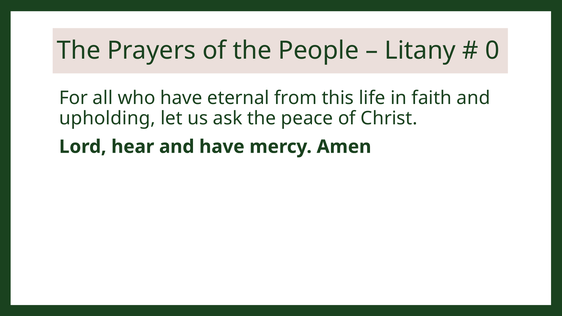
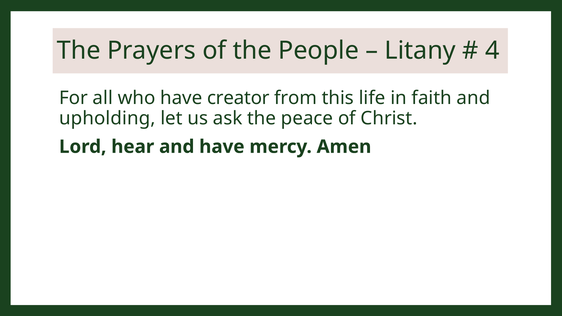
0: 0 -> 4 (492, 51)
eternal: eternal -> creator (238, 98)
